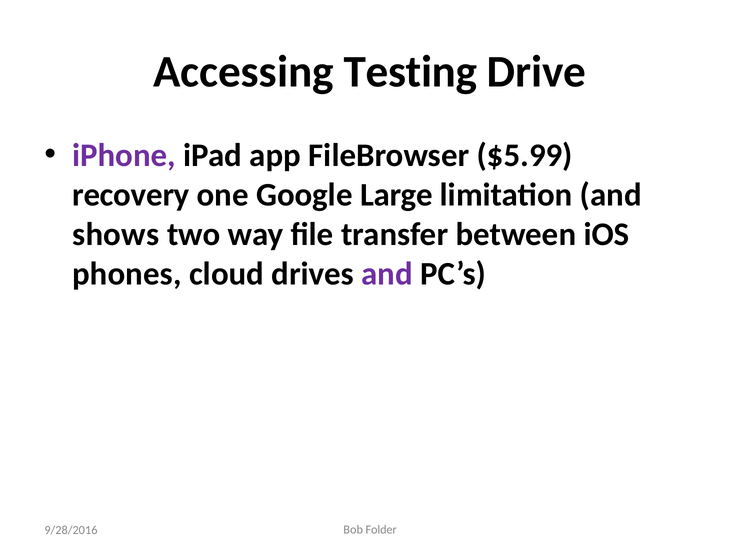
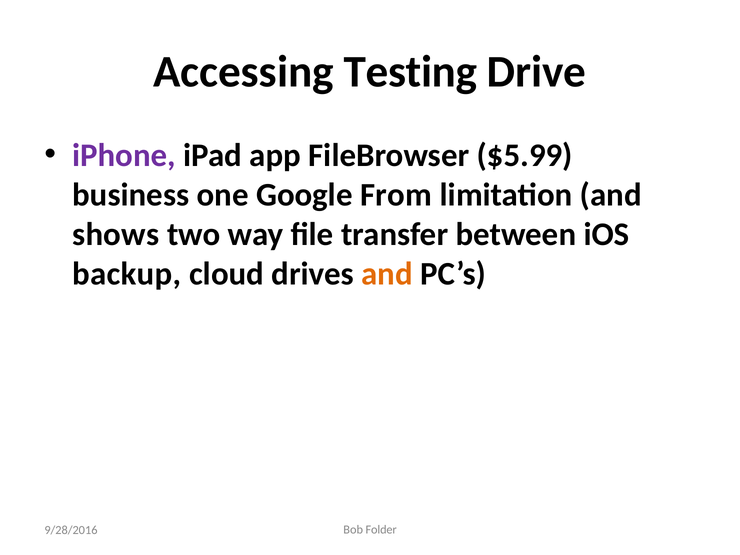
recovery: recovery -> business (131, 195)
Large: Large -> From (396, 195)
phones: phones -> backup (127, 274)
and colour: purple -> orange (387, 274)
